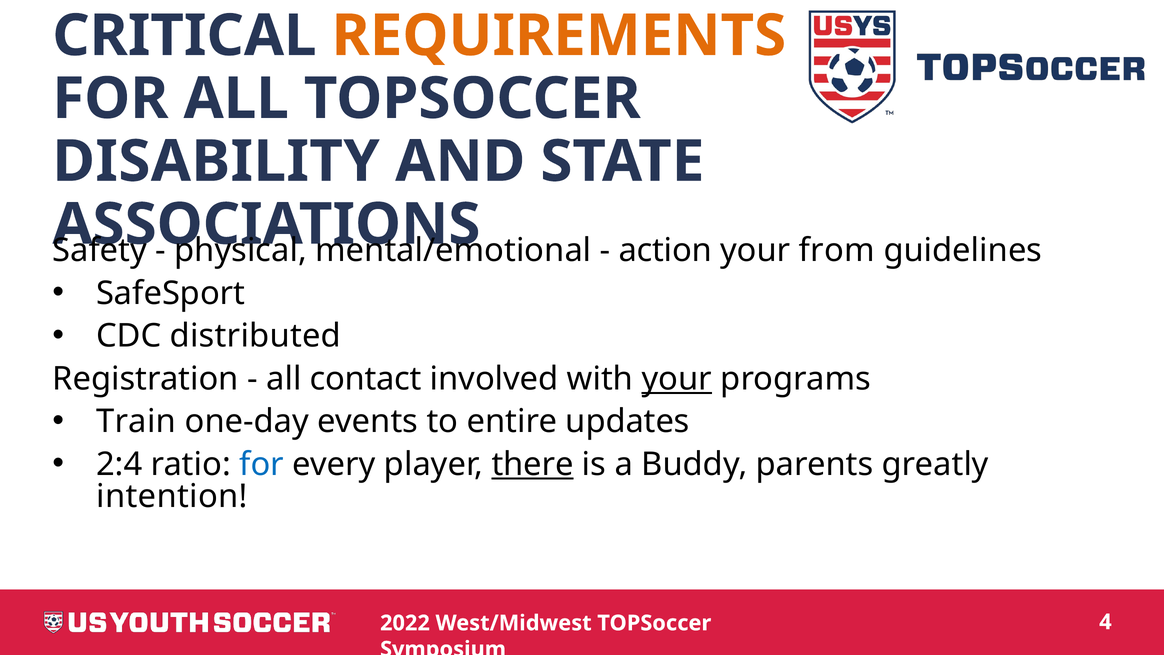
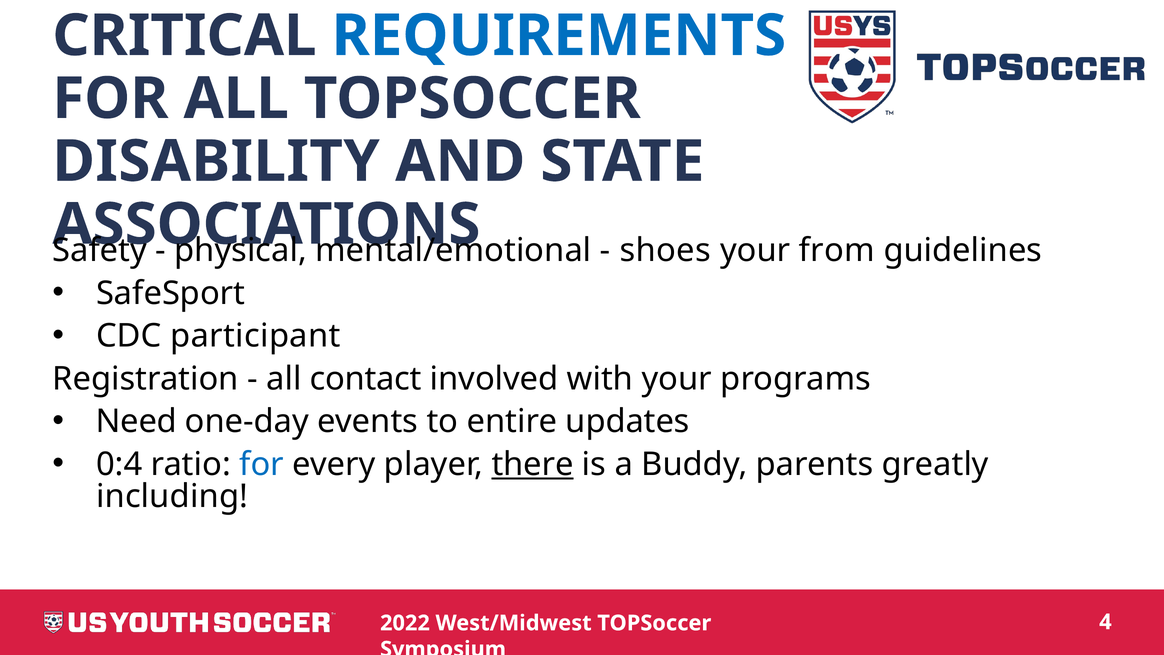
REQUIREMENTS colour: orange -> blue (559, 36)
action: action -> shoes (665, 250)
distributed: distributed -> participant (255, 336)
your underline: present -> none (677, 379)
Train: Train -> Need (136, 421)
2:4: 2:4 -> 0:4 (119, 464)
intention: intention -> including (172, 496)
